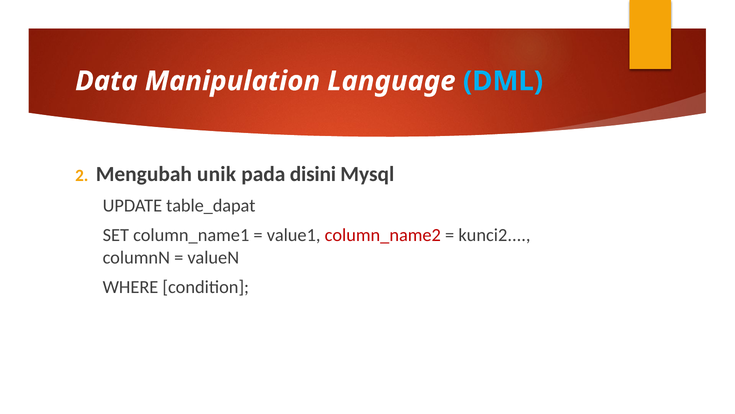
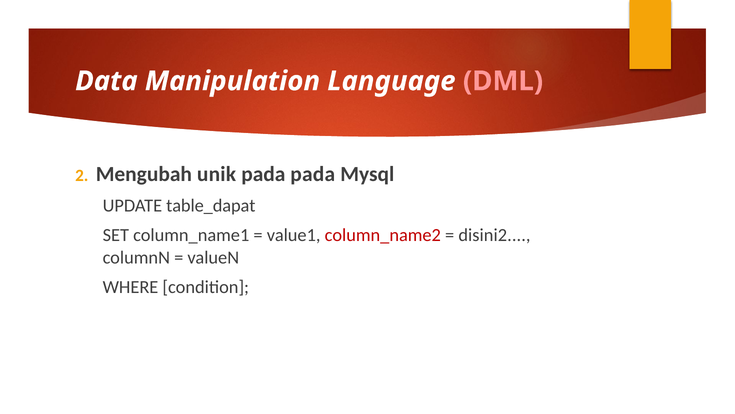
DML colour: light blue -> pink (503, 81)
pada disini: disini -> pada (313, 174)
kunci2: kunci2 -> disini2 (494, 235)
